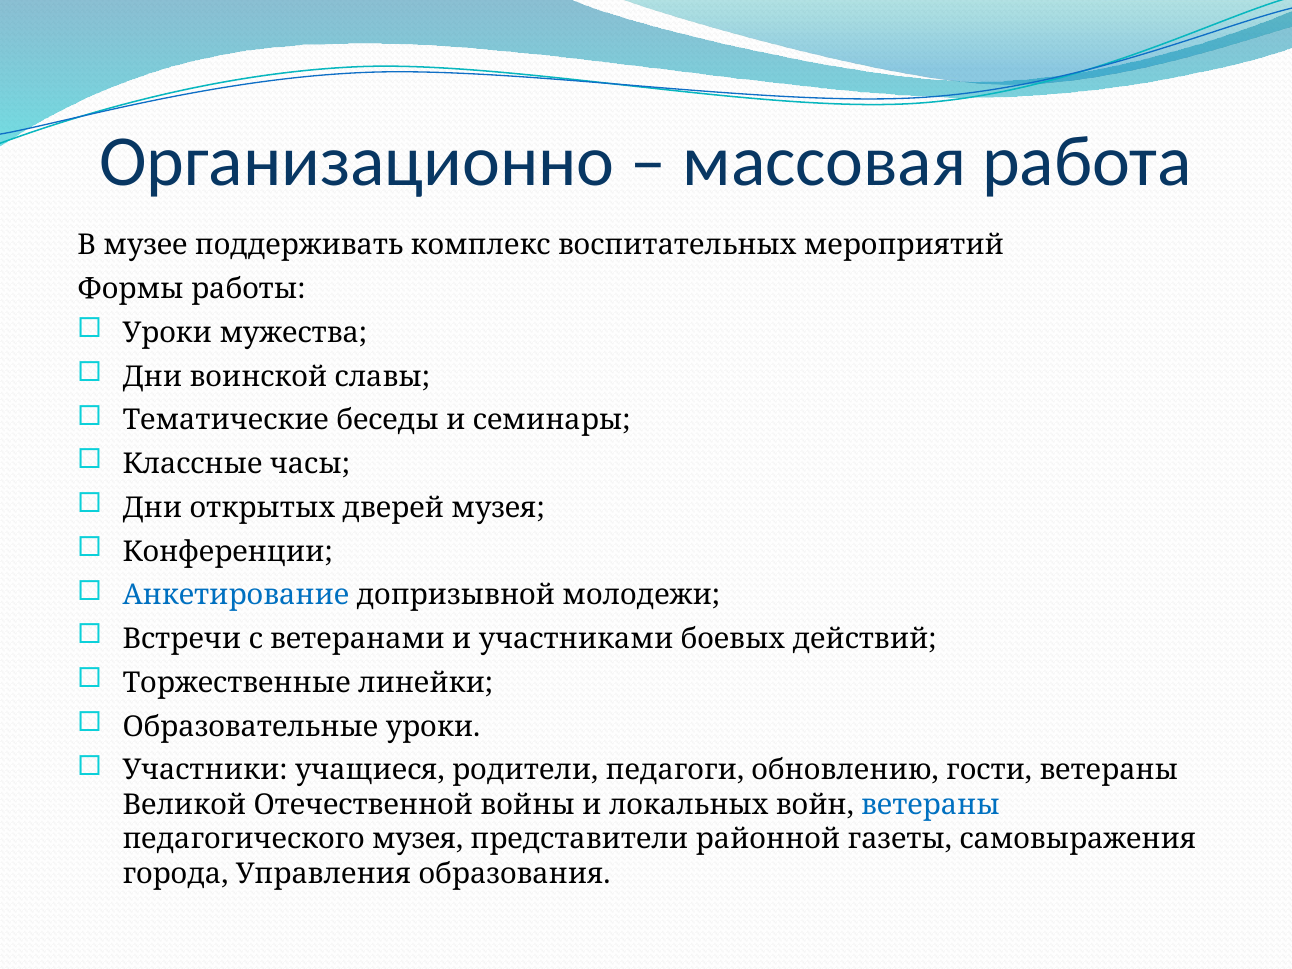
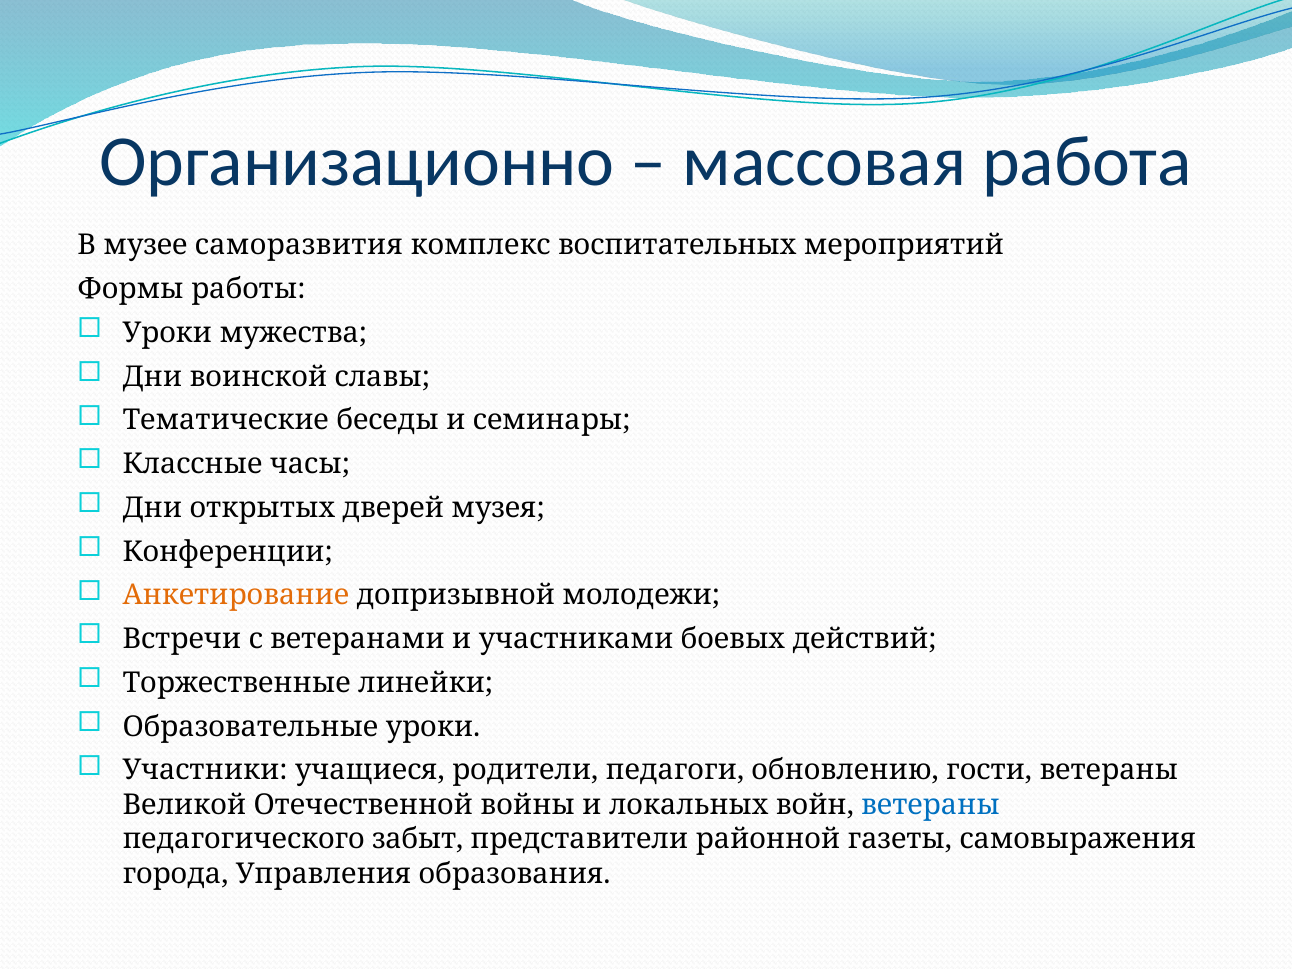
поддерживать: поддерживать -> саморазвития (299, 246)
Анкетирование colour: blue -> orange (236, 595)
педагогического музея: музея -> забыт (418, 839)
